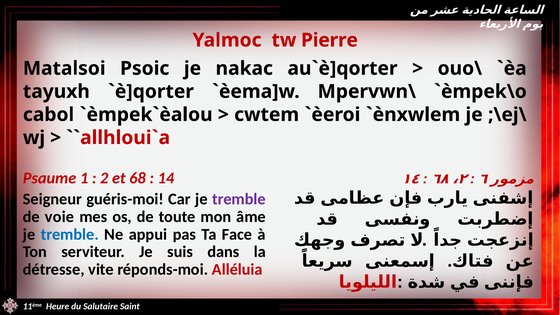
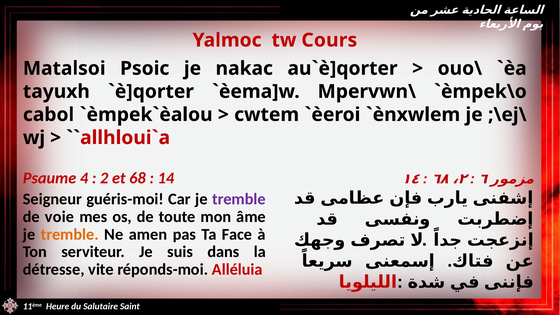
Pierre: Pierre -> Cours (329, 40)
1: 1 -> 4 (84, 178)
tremble colour: blue -> orange (70, 234)
appui: appui -> amen (148, 234)
